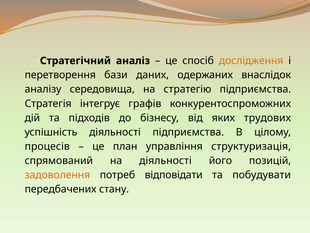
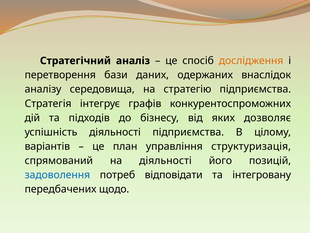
трудових: трудових -> дозволяє (267, 118)
процесів: процесів -> варіантів (47, 146)
задоволення colour: orange -> blue (57, 175)
побудувати: побудувати -> інтегровану (262, 175)
стану: стану -> щодо (114, 189)
